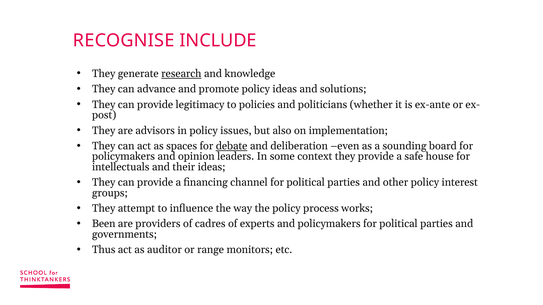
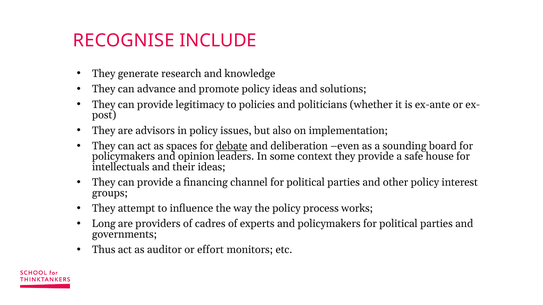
research underline: present -> none (181, 74)
Been: Been -> Long (104, 224)
range: range -> effort (210, 250)
